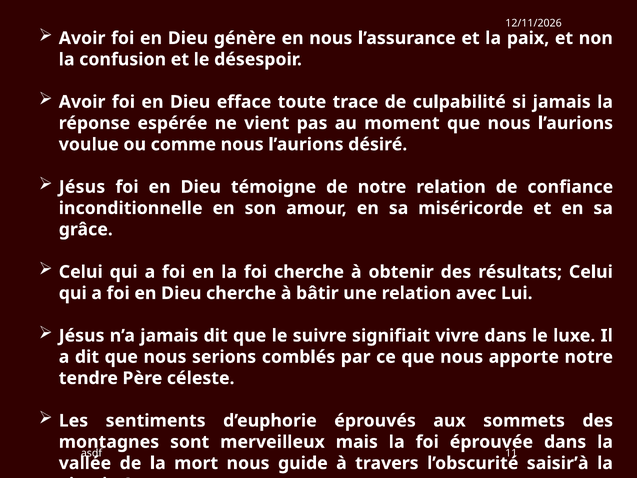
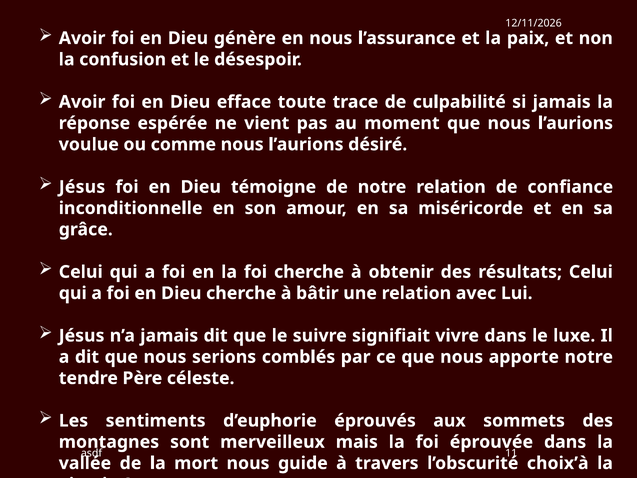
saisir’à: saisir’à -> choix’à (558, 463)
